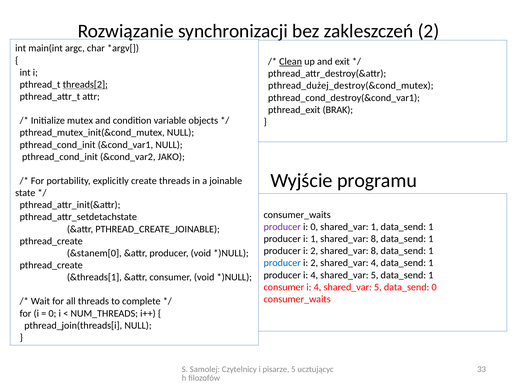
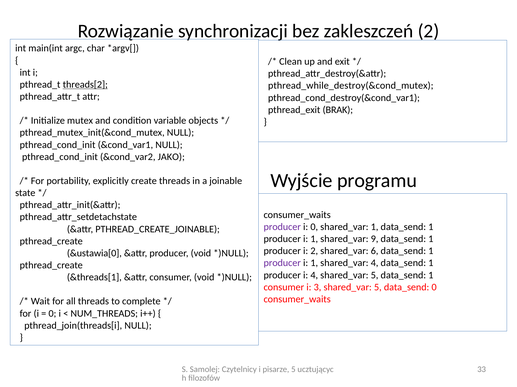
Clean underline: present -> none (291, 62)
pthread_dużej_destroy(&cond_mutex: pthread_dużej_destroy(&cond_mutex -> pthread_while_destroy(&cond_mutex (351, 86)
1 shared_var 8: 8 -> 9 (375, 239)
2 shared_var 8: 8 -> 6 (375, 251)
&stanem[0: &stanem[0 -> &ustawia[0 (94, 254)
producer colour: blue -> purple (282, 264)
2: 2 -> 1 (314, 264)
consumer i 4: 4 -> 3 (317, 288)
